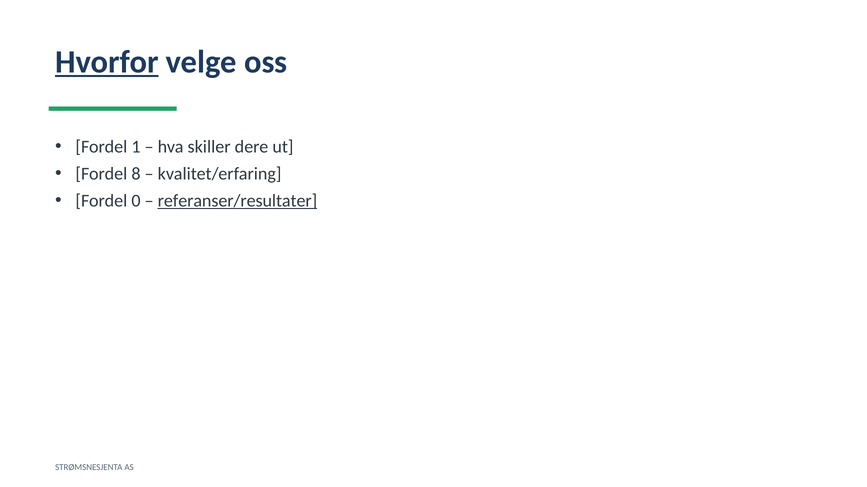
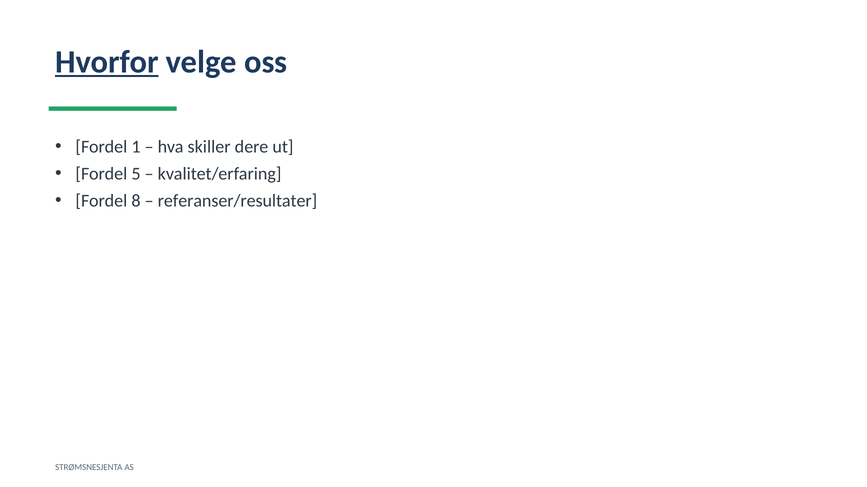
8: 8 -> 5 (136, 174)
0: 0 -> 8 (136, 201)
referanser/resultater underline: present -> none (237, 201)
